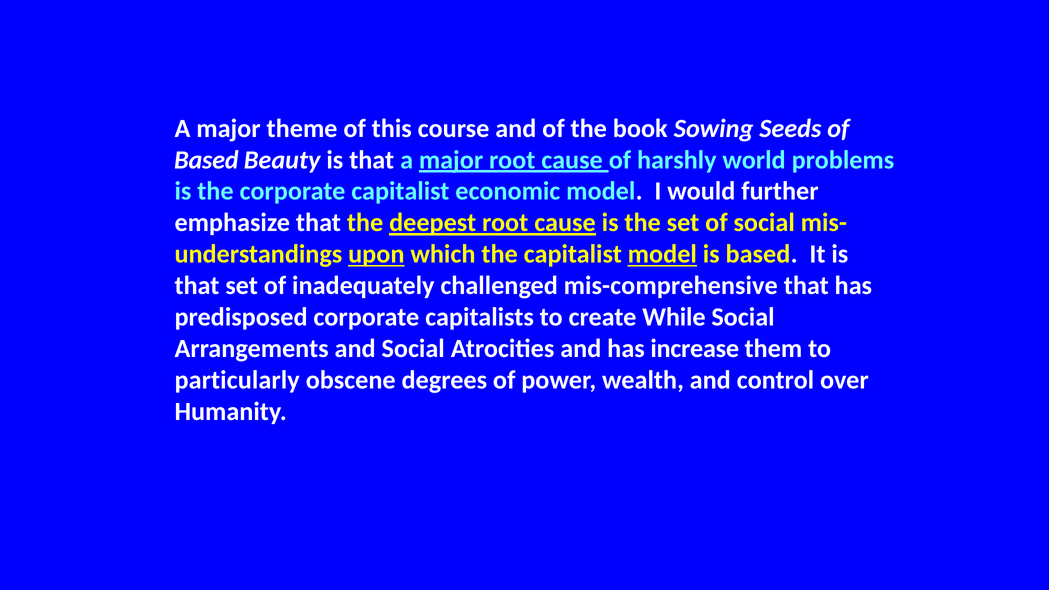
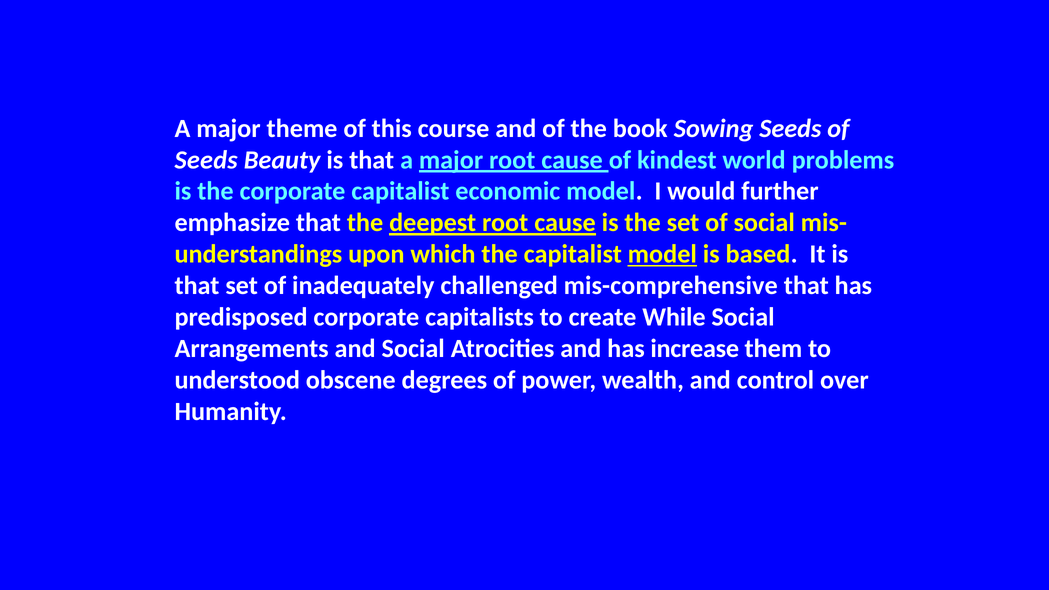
Based: Based -> Seeds (206, 160)
harshly: harshly -> kindest (677, 160)
upon underline: present -> none (376, 254)
particularly: particularly -> understood (237, 380)
